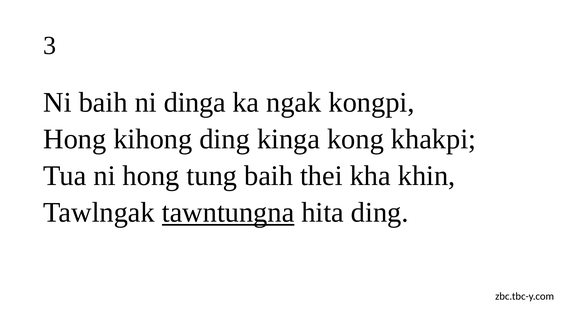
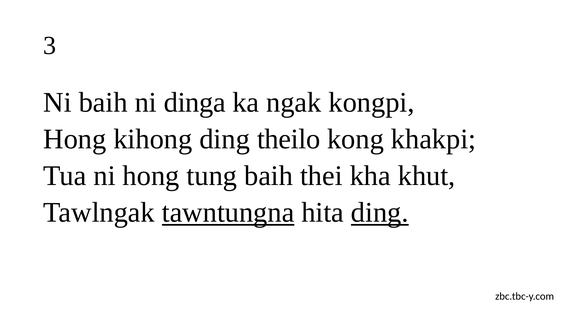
kinga: kinga -> theilo (289, 139)
khin: khin -> khut (427, 176)
ding underline: none -> present (380, 212)
